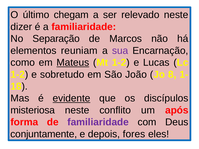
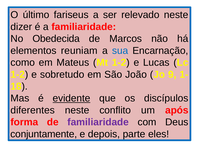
chegam: chegam -> fariseus (71, 15)
Separação: Separação -> Obedecida (56, 39)
sua colour: purple -> blue (120, 51)
Mateus underline: present -> none (73, 63)
8: 8 -> 9 (172, 75)
misteriosa: misteriosa -> diferentes (33, 110)
fores: fores -> parte (134, 134)
